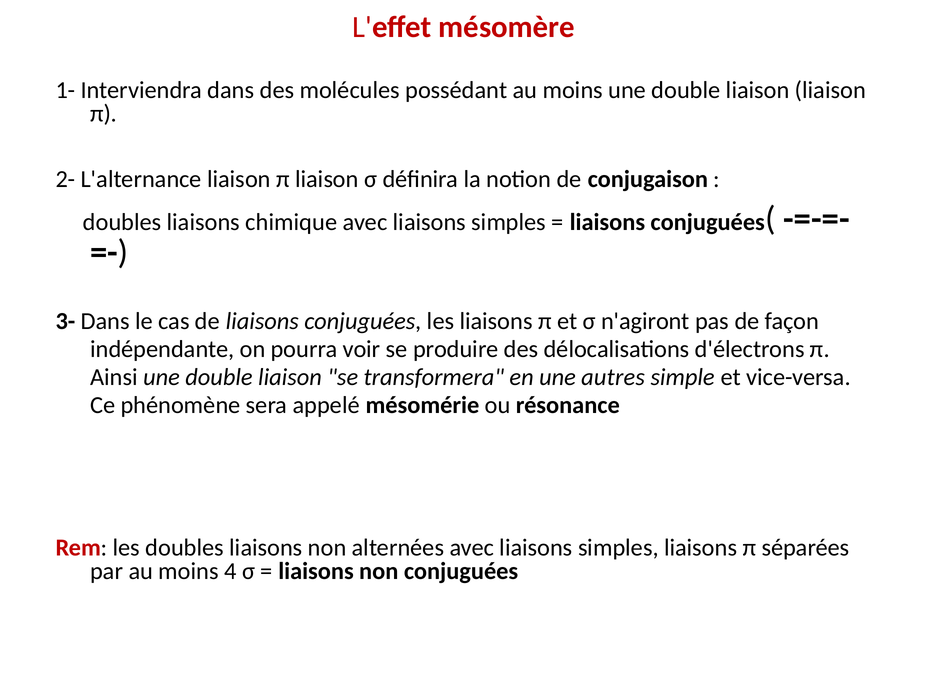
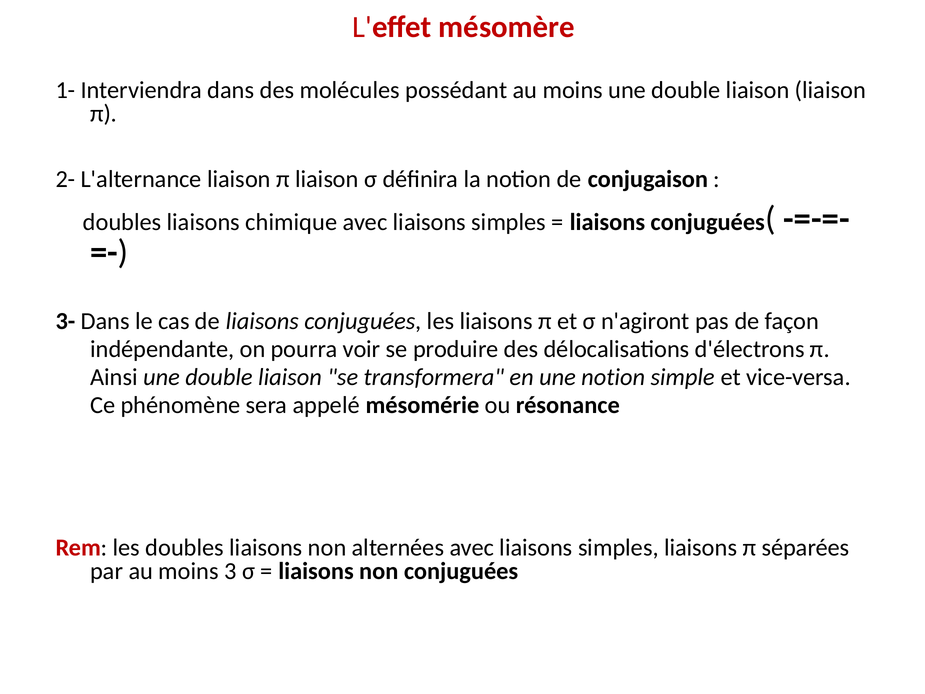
une autres: autres -> notion (613, 377)
4: 4 -> 3 (230, 571)
